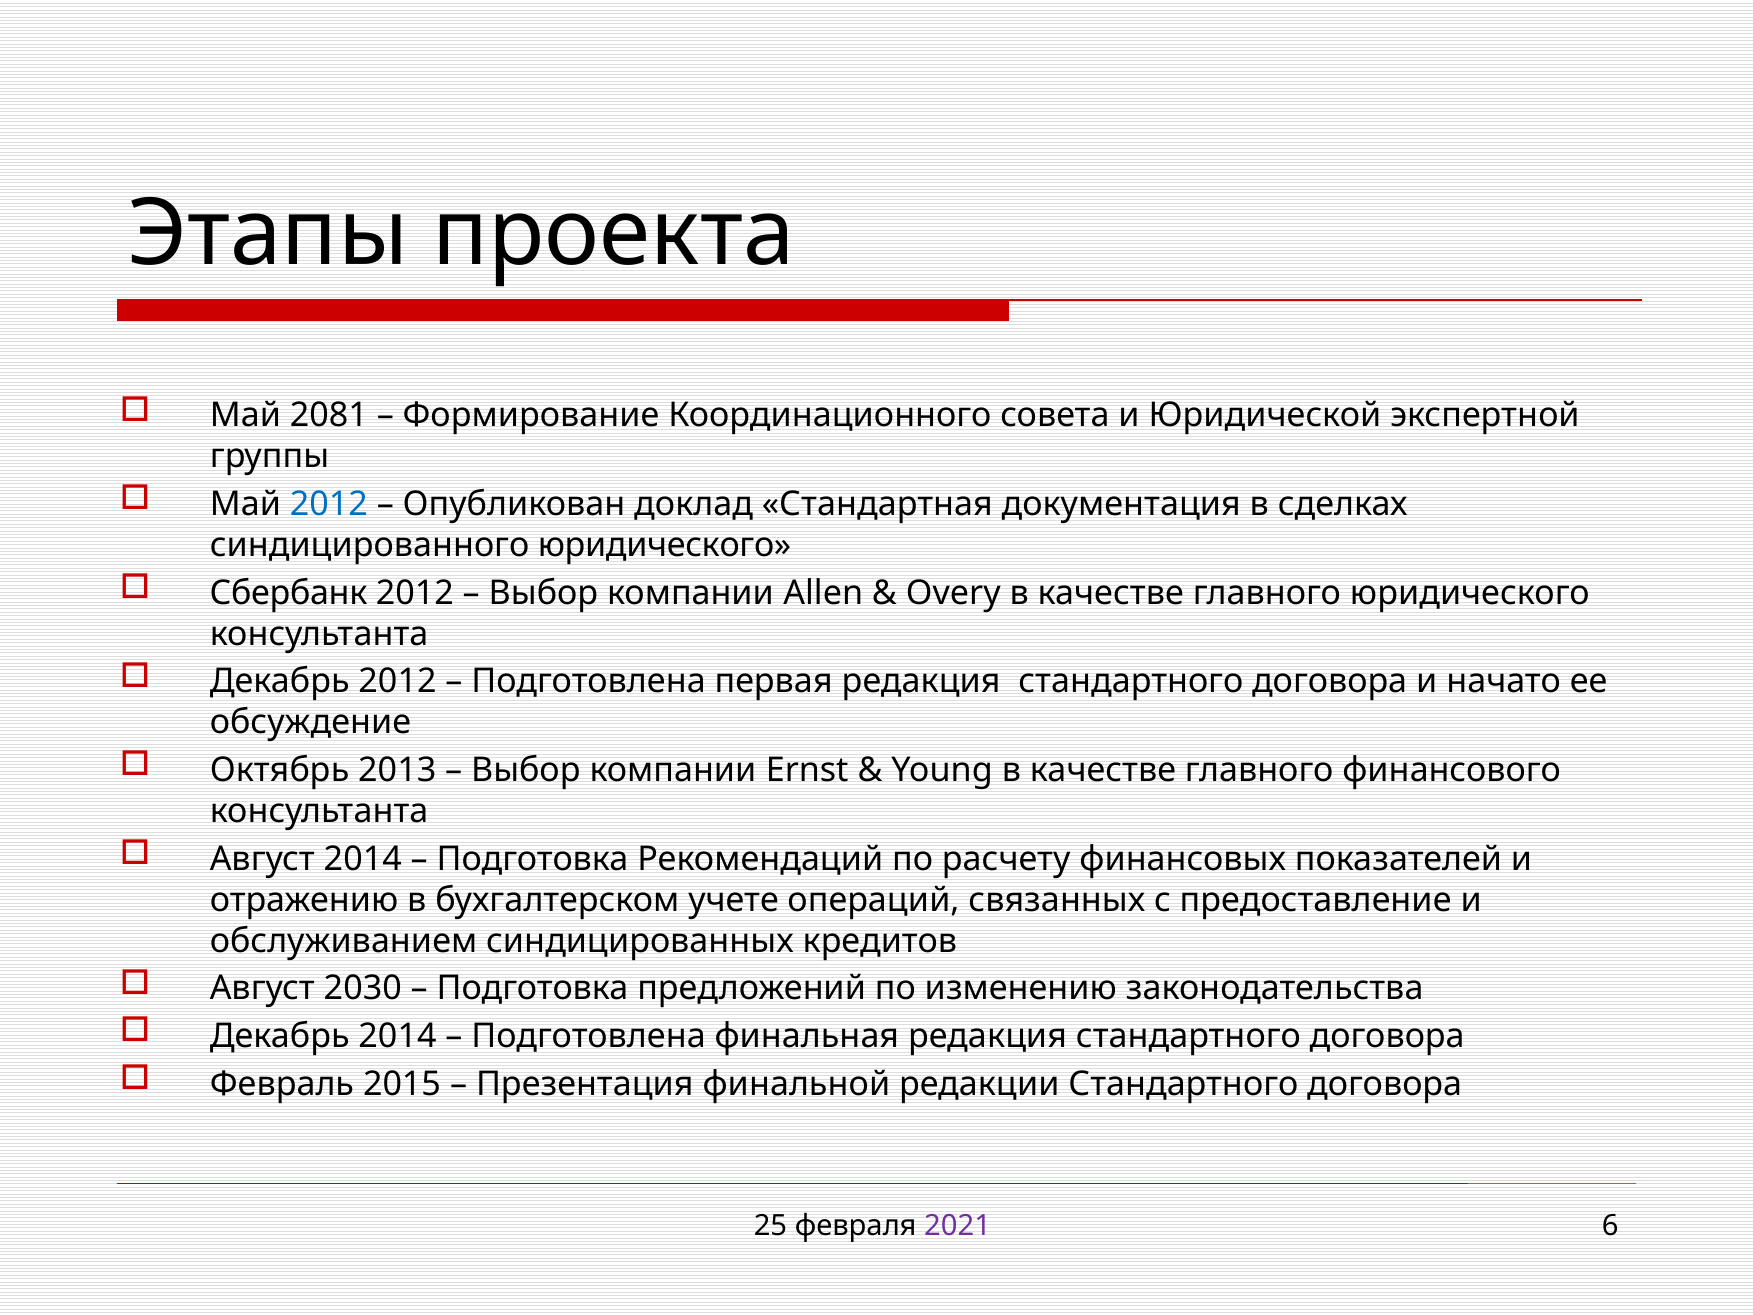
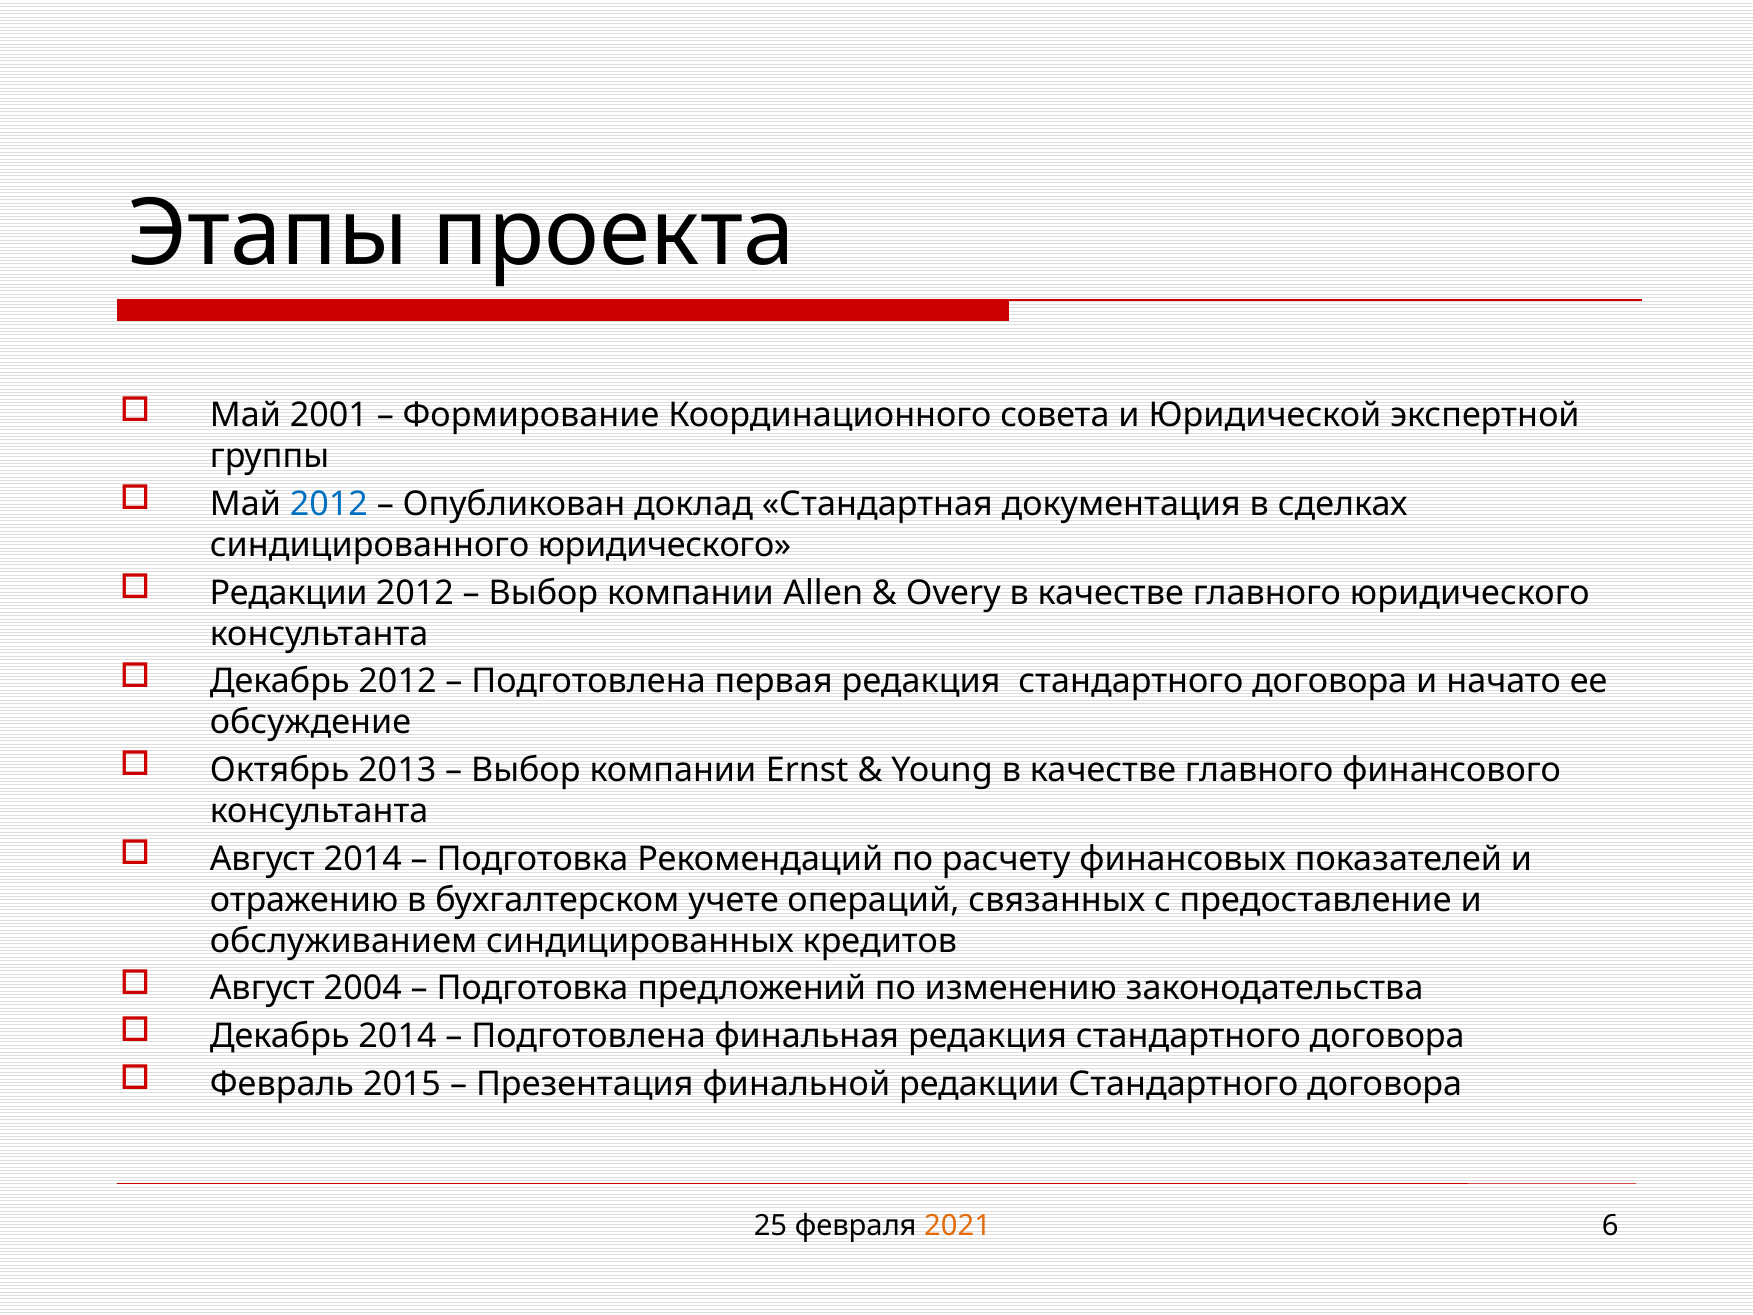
2081: 2081 -> 2001 (329, 415)
Сбербанк: Сбербанк -> Редакции (289, 593)
2030: 2030 -> 2004 (363, 988)
2021 colour: purple -> orange (958, 1226)
